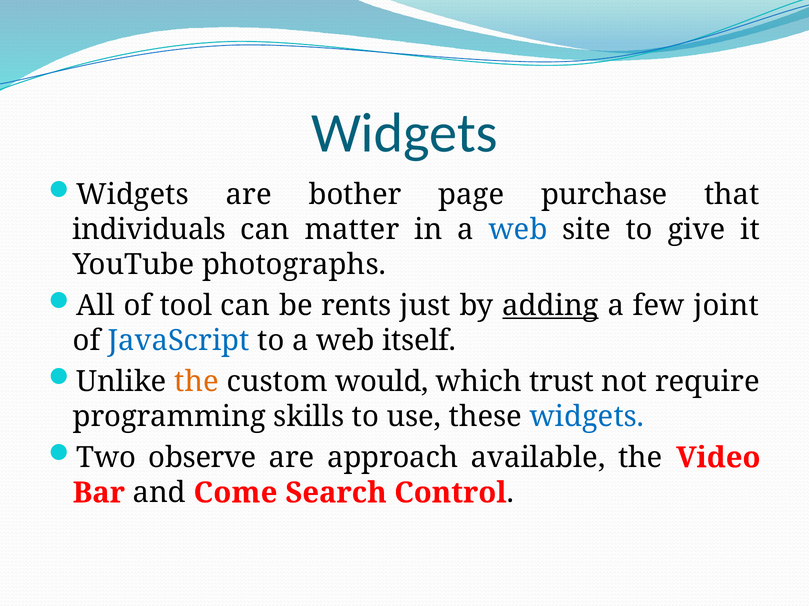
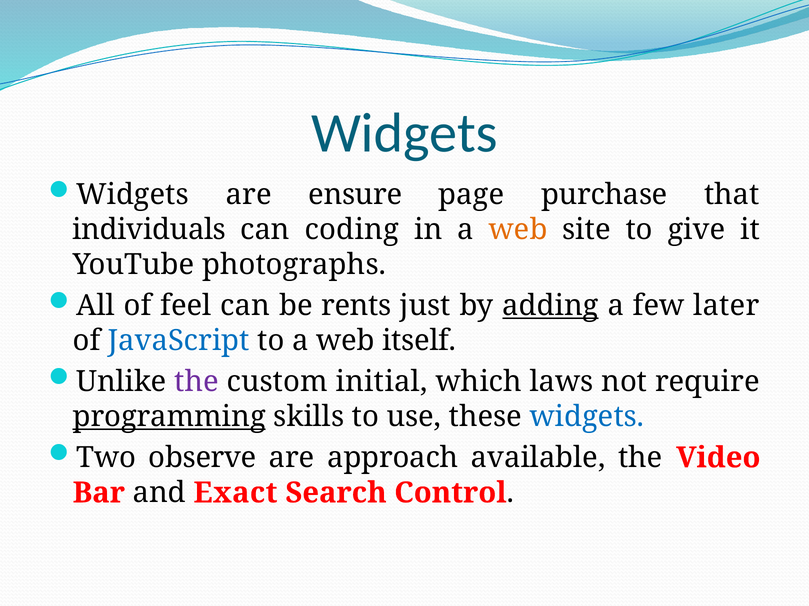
bother: bother -> ensure (355, 195)
matter: matter -> coding (352, 230)
web colour: blue -> orange (518, 230)
tool: tool -> feel (186, 306)
joint: joint -> later (726, 306)
the colour: orange -> purple (197, 382)
would: would -> initial (382, 382)
trust: trust -> laws (562, 382)
programming underline: none -> present (169, 417)
Come: Come -> Exact (235, 493)
